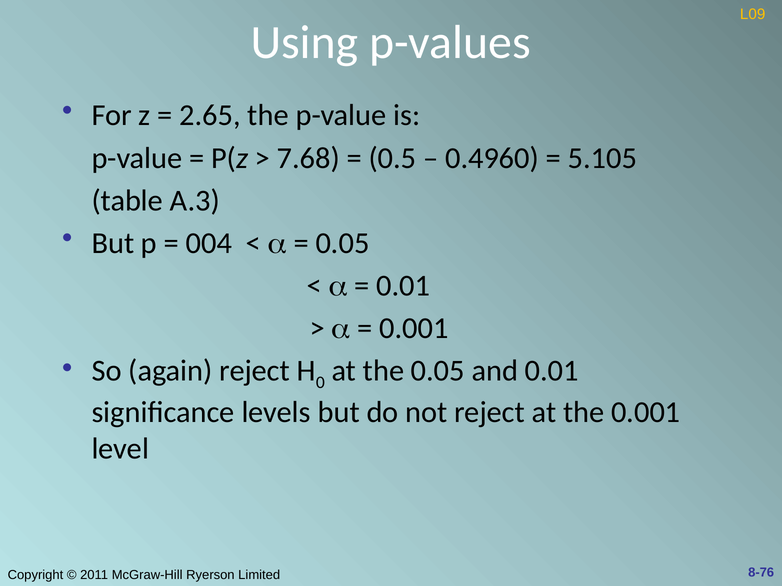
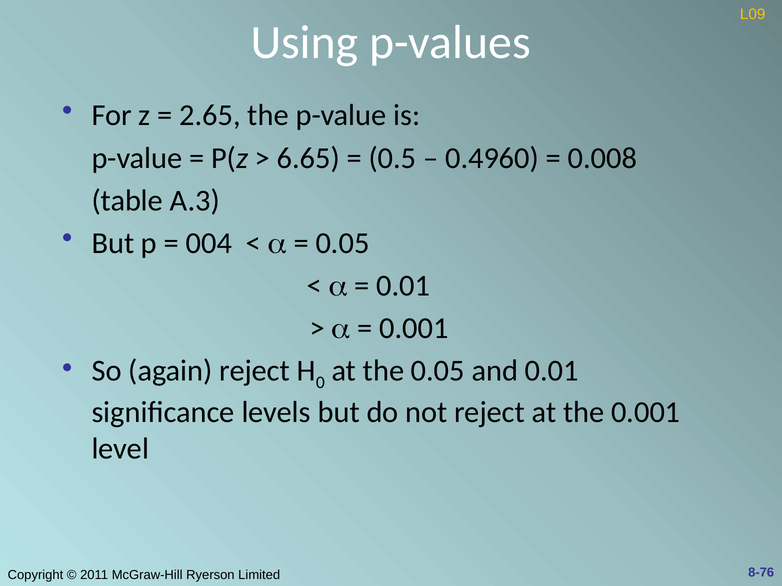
7.68: 7.68 -> 6.65 (308, 158)
5.105: 5.105 -> 0.008 (602, 158)
